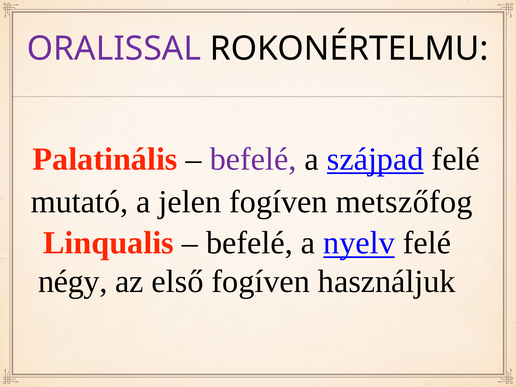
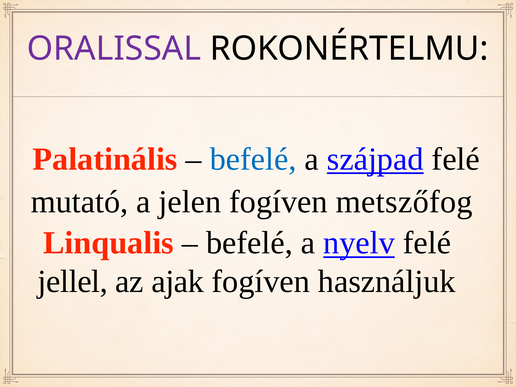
befelé colour: purple -> blue (253, 159)
négy: négy -> jellel (73, 282)
első: első -> ajak (178, 282)
